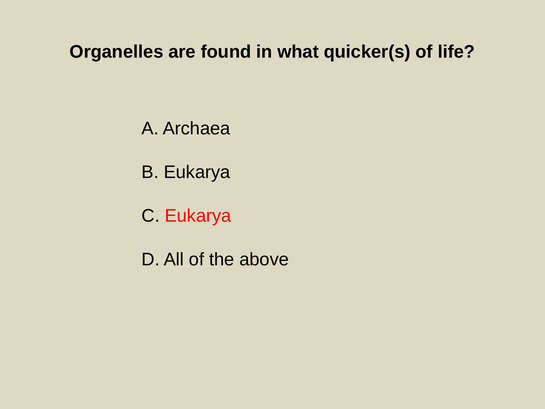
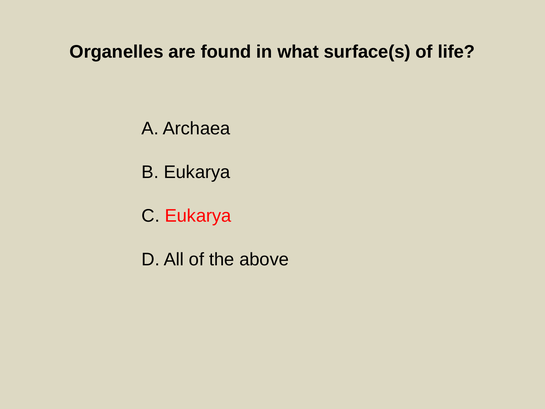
quicker(s: quicker(s -> surface(s (367, 52)
